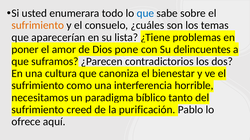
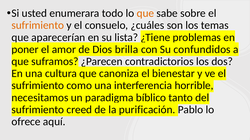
que colour: blue -> orange (145, 13)
pone: pone -> brilla (127, 50)
delincuentes: delincuentes -> confundidos (202, 50)
